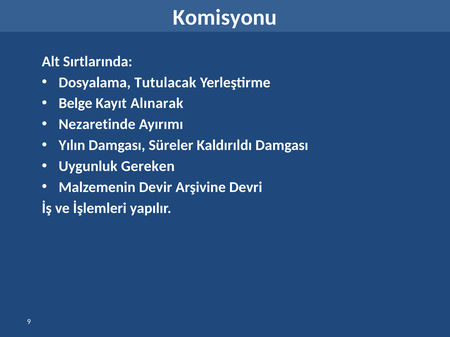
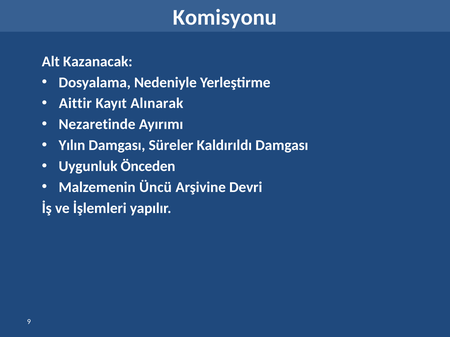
Sırtlarında: Sırtlarında -> Kazanacak (98, 62)
Tutulacak: Tutulacak -> Nedeniyle (165, 83)
Belge: Belge -> Aittir (75, 104)
Gereken: Gereken -> Önceden (148, 166)
Devir: Devir -> Üncü (155, 187)
